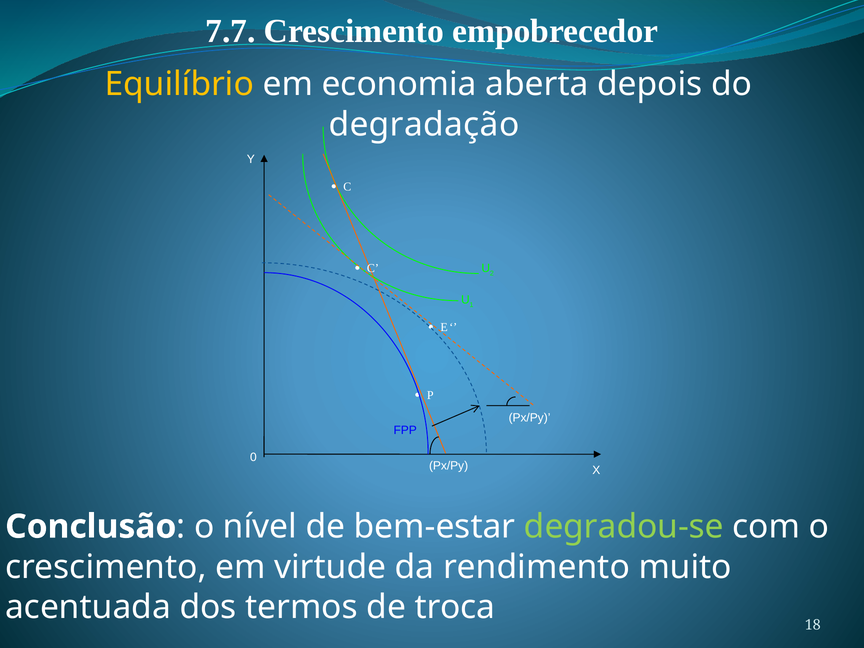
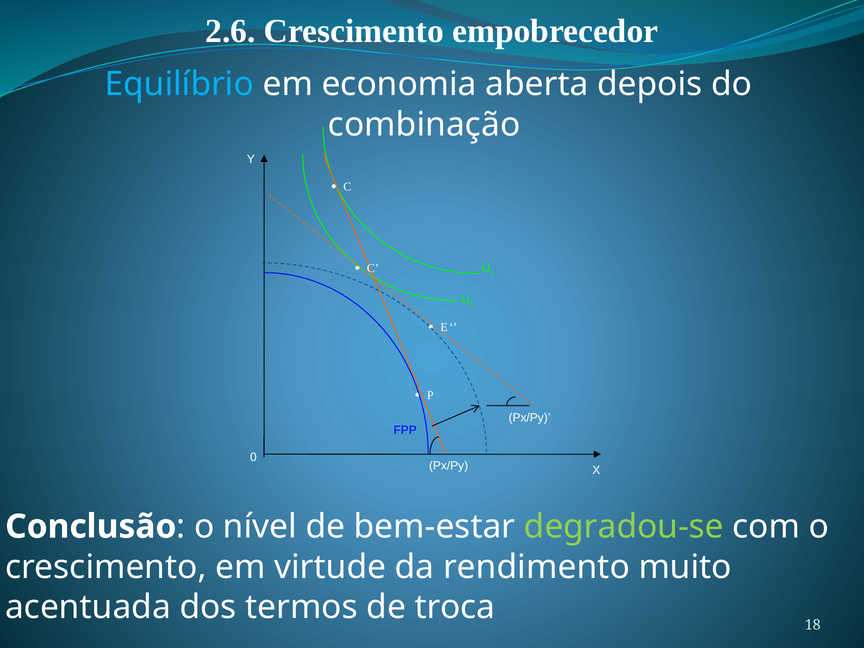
7.7: 7.7 -> 2.6 (230, 31)
Equilíbrio colour: yellow -> light blue (179, 84)
degradação: degradação -> combinação (424, 124)
